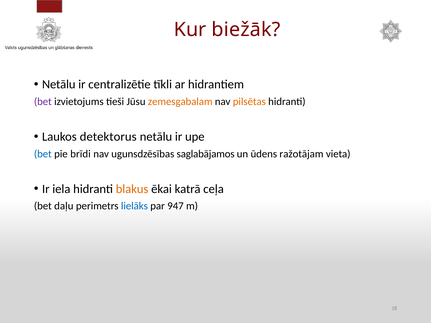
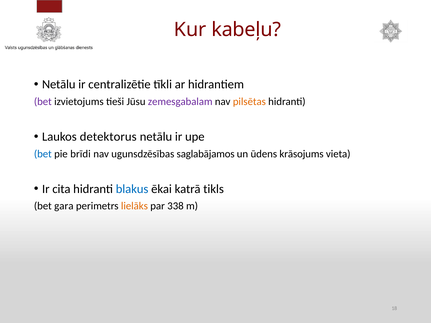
biežāk: biežāk -> kabeļu (246, 30)
zemesgabalam colour: orange -> purple (180, 102)
ražotājam: ražotājam -> krāsojums (302, 154)
iela: iela -> cita (61, 189)
blakus colour: orange -> blue (132, 189)
ceļa: ceļa -> tikls (214, 189)
daļu: daļu -> gara (64, 206)
lielāks colour: blue -> orange (134, 206)
947: 947 -> 338 (175, 206)
